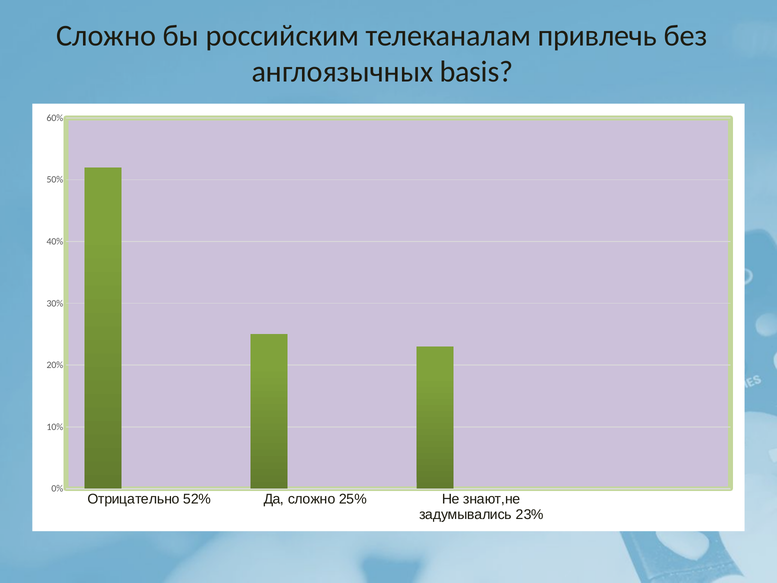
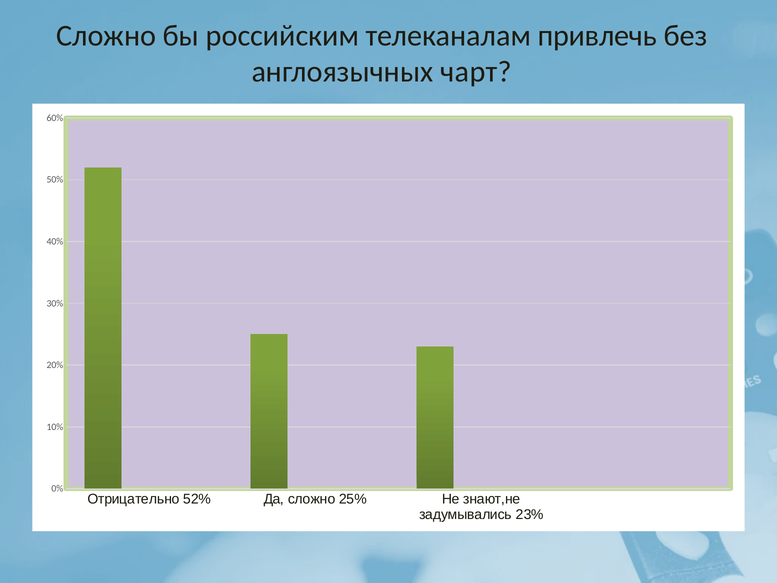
basis: basis -> чарт (476, 72)
